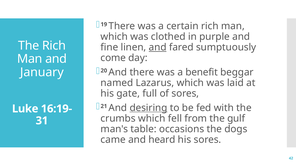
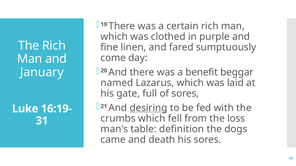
and underline: present -> none (158, 47)
gulf: gulf -> loss (236, 119)
occasions: occasions -> definition (182, 129)
heard: heard -> death (162, 140)
